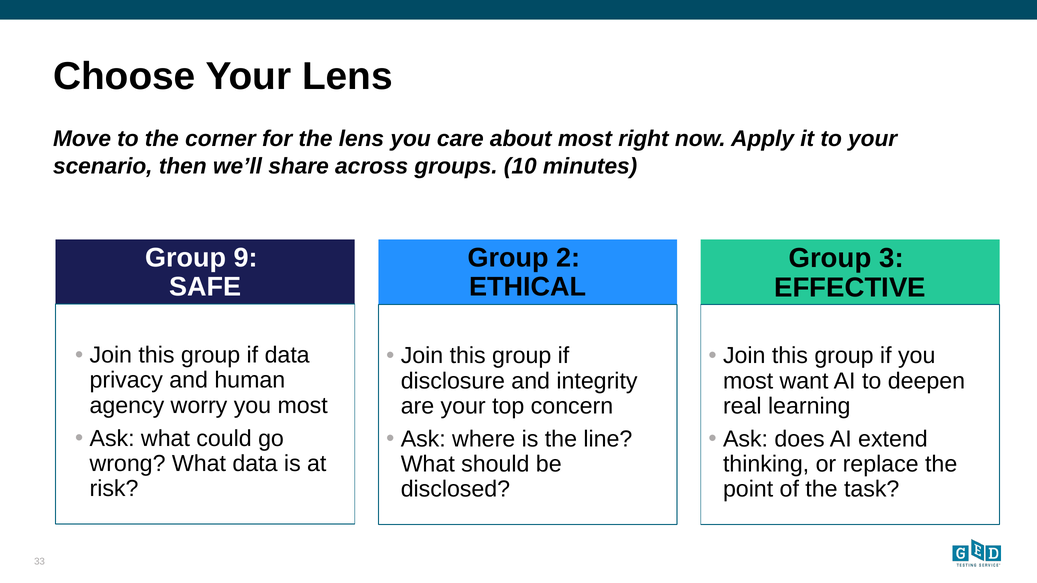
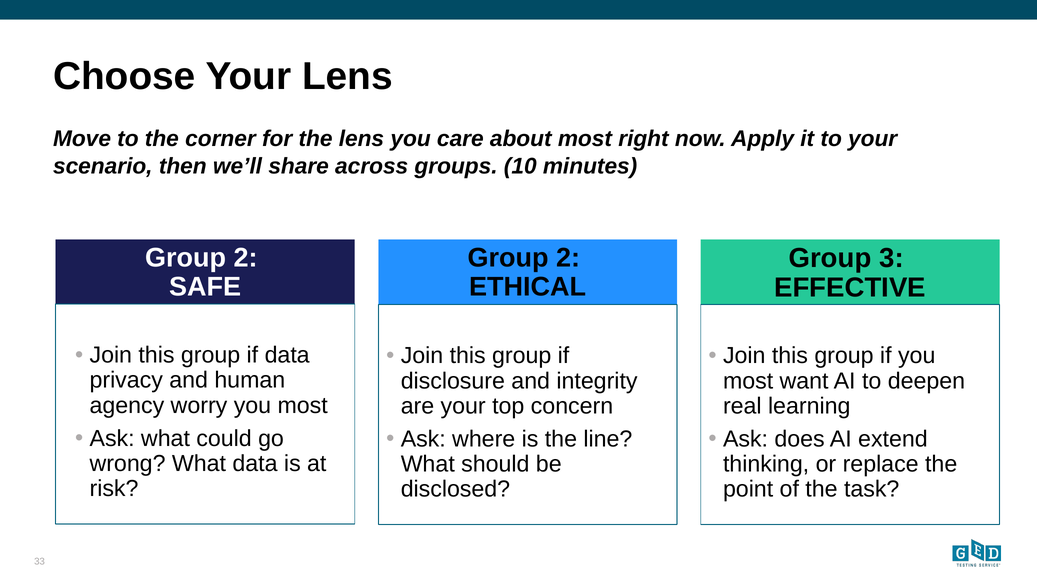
9: 9 -> 2 (246, 258)
